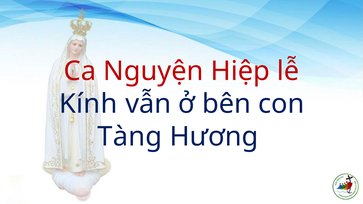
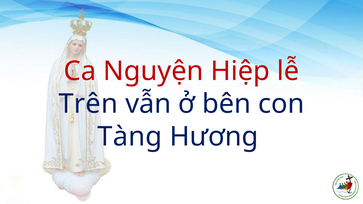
Kính: Kính -> Trên (88, 104)
